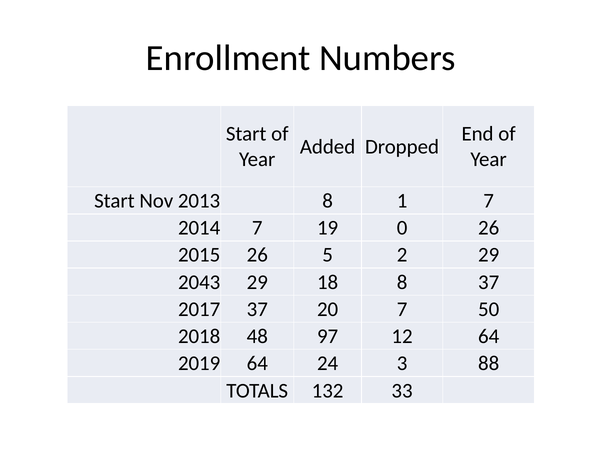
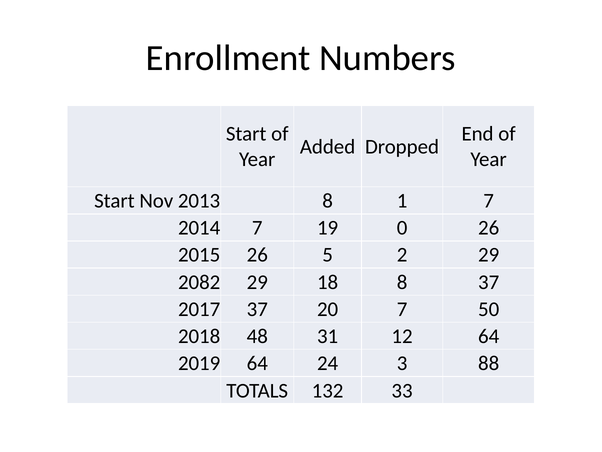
2043: 2043 -> 2082 (199, 282)
97: 97 -> 31 (328, 336)
